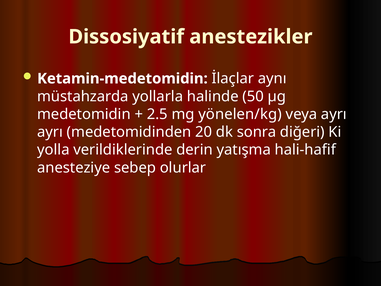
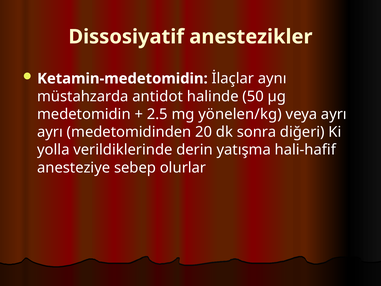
yollarla: yollarla -> antidot (158, 96)
